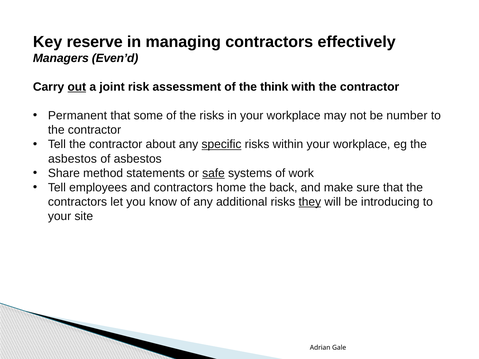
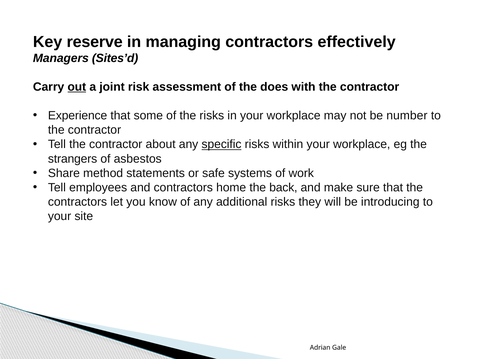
Even’d: Even’d -> Sites’d (115, 58)
think: think -> does (274, 87)
Permanent: Permanent -> Experience (78, 116)
asbestos: asbestos -> strangers (73, 159)
safe underline: present -> none (213, 173)
they underline: present -> none (310, 202)
